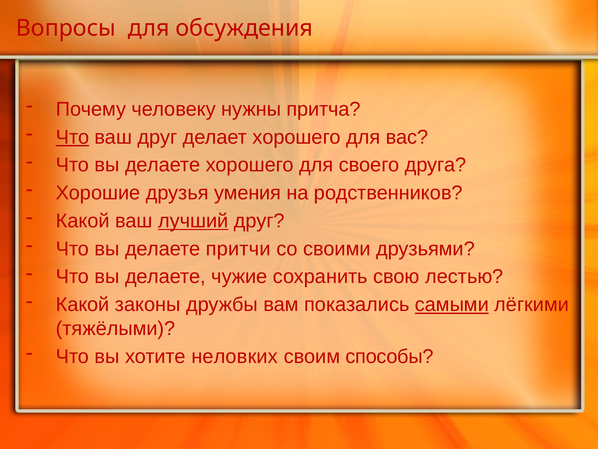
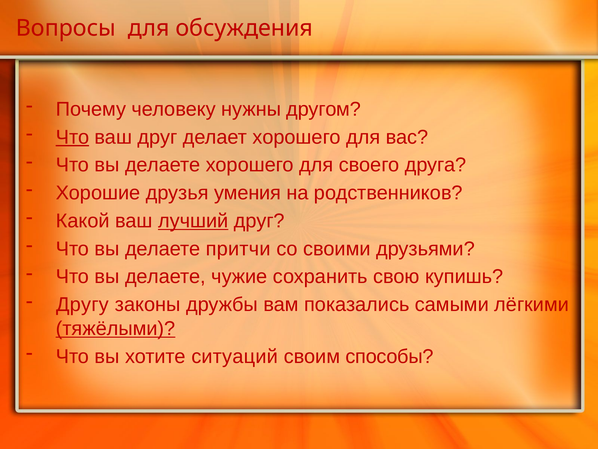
притча: притча -> другом (324, 109)
лестью: лестью -> купишь (464, 276)
Какой: Какой -> Другу (82, 304)
самыми underline: present -> none (452, 304)
тяжёлыми underline: none -> present (116, 328)
неловких: неловких -> ситуаций (235, 356)
